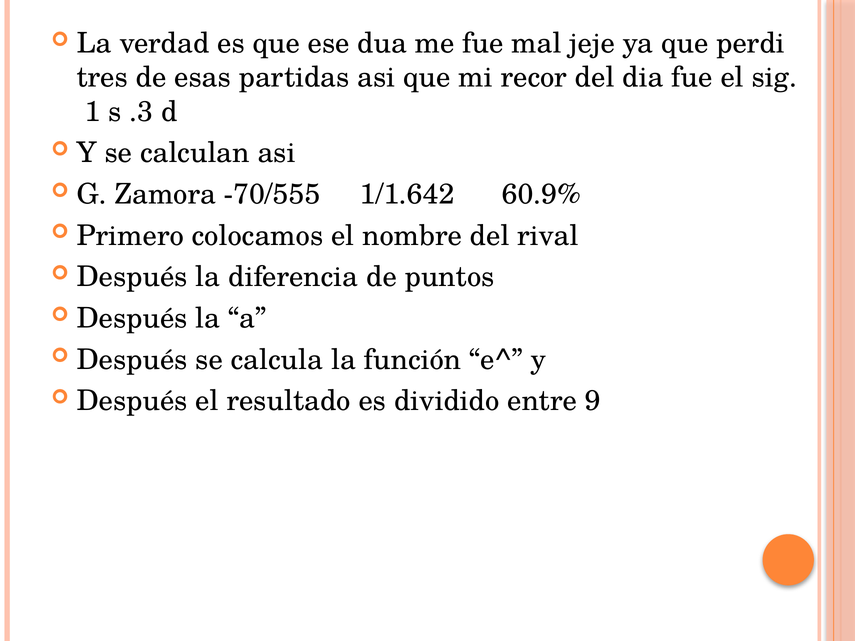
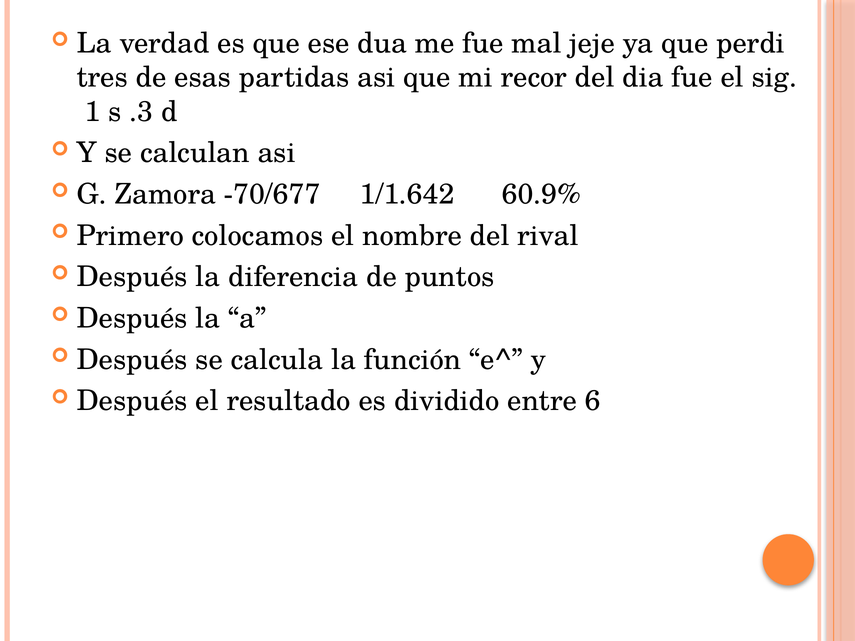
-70/555: -70/555 -> -70/677 (272, 194)
9: 9 -> 6 (593, 401)
